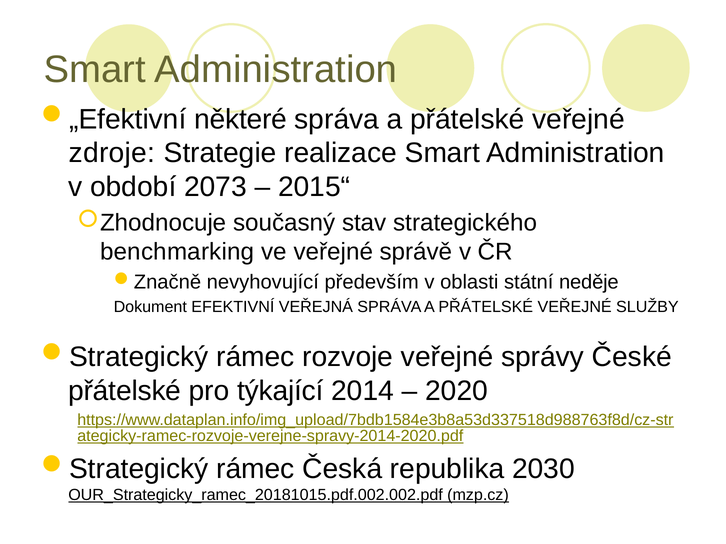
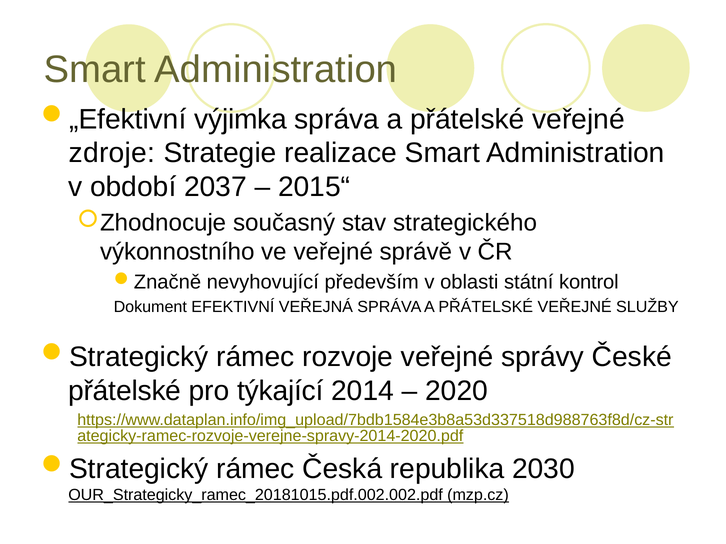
některé: některé -> výjimka (241, 119)
2073: 2073 -> 2037 (215, 187)
benchmarking: benchmarking -> výkonnostního (177, 252)
neděje: neděje -> kontrol (589, 283)
